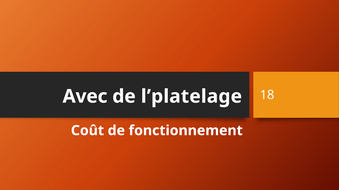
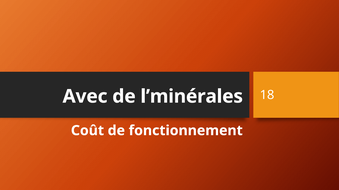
l’platelage: l’platelage -> l’minérales (192, 97)
